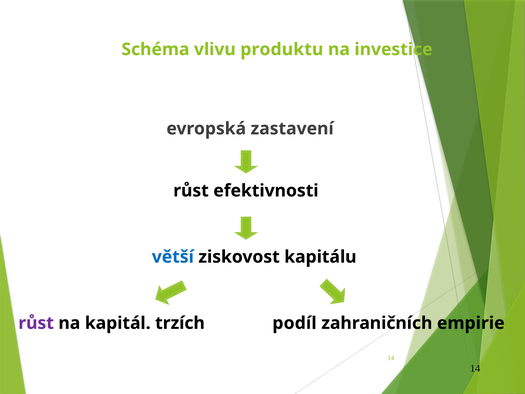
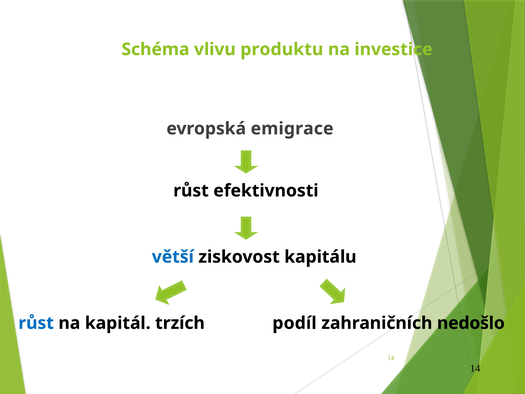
zastavení: zastavení -> emigrace (292, 129)
růst colour: purple -> blue (36, 323)
empirie: empirie -> nedošlo (471, 323)
